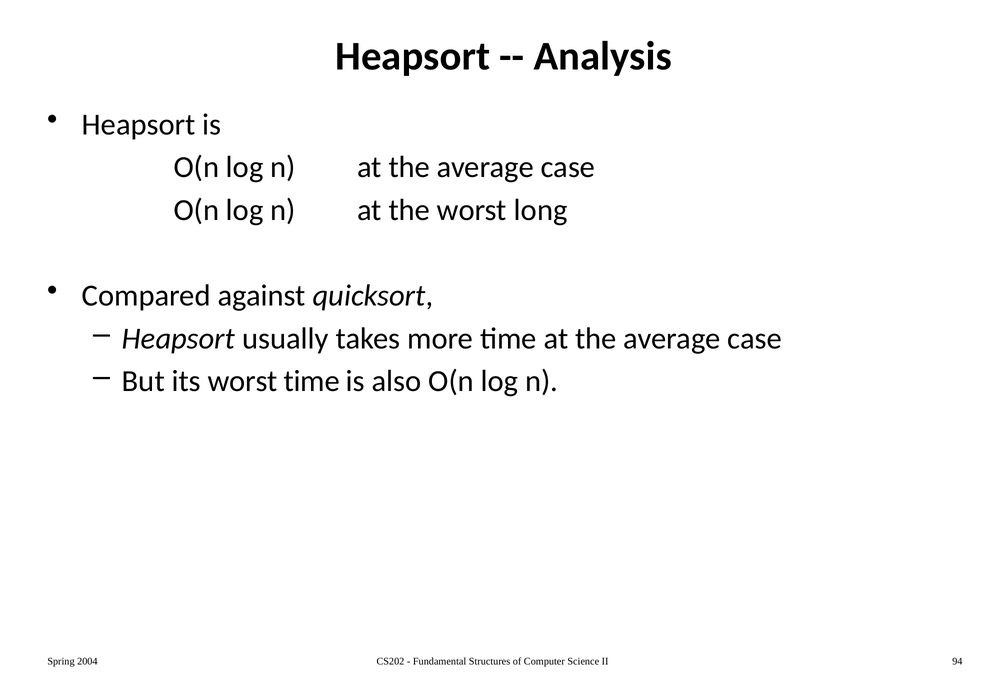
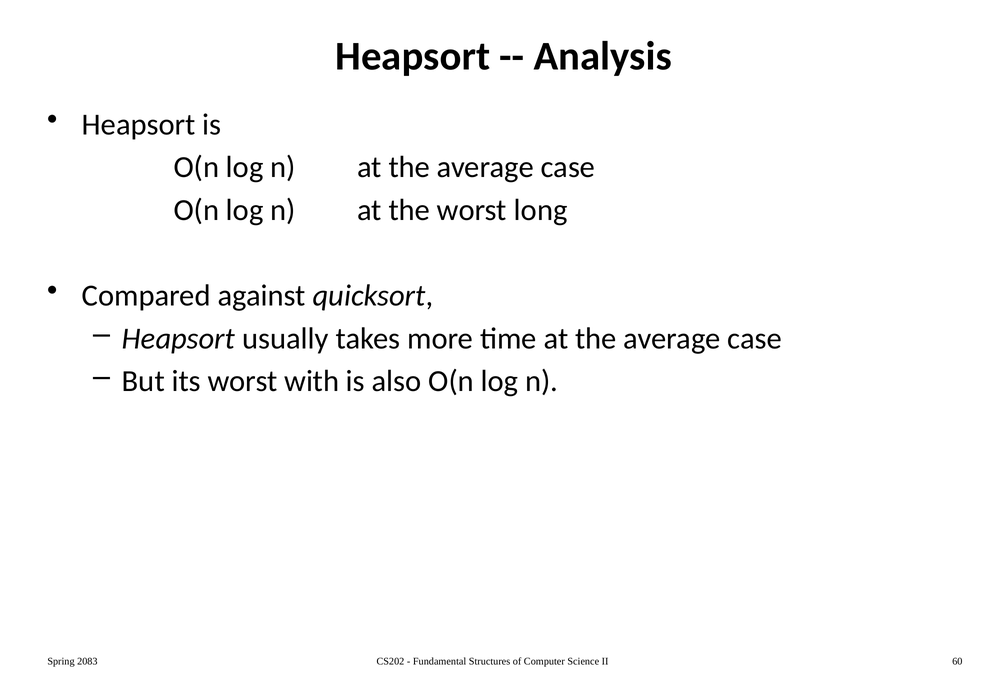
worst time: time -> with (312, 381)
2004: 2004 -> 2083 (87, 661)
94: 94 -> 60 (957, 661)
